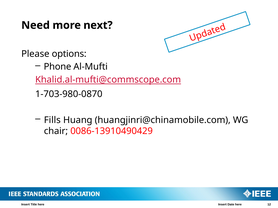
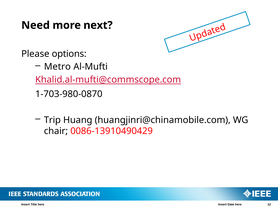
Phone: Phone -> Metro (57, 67)
Fills: Fills -> Trip (52, 120)
